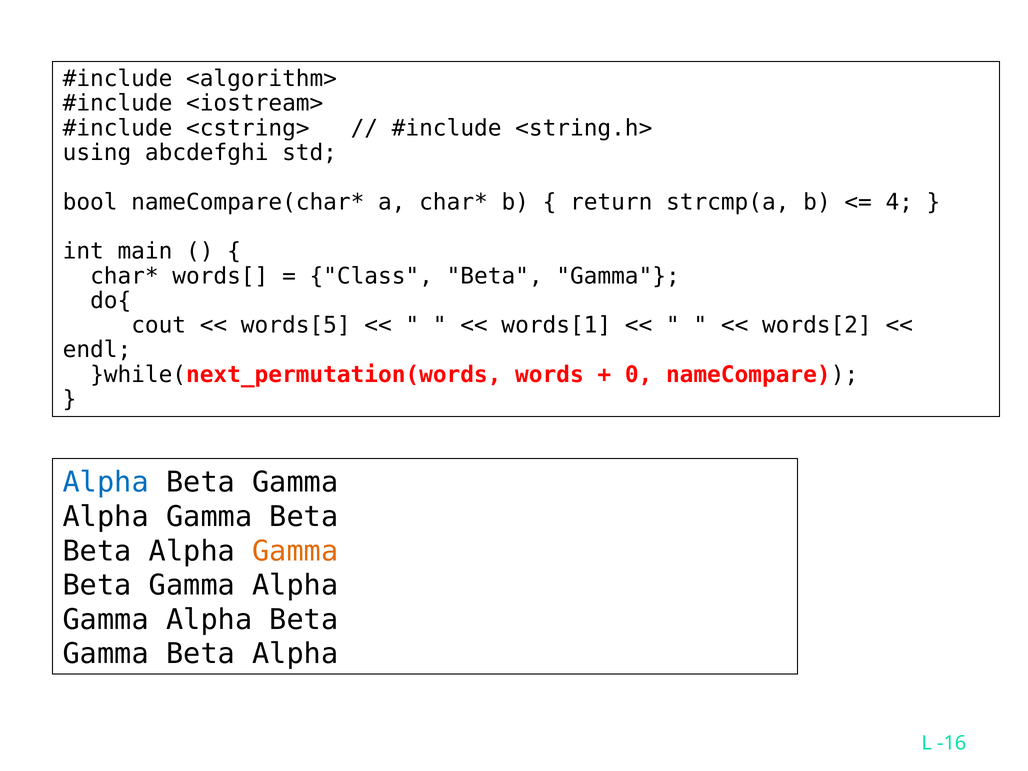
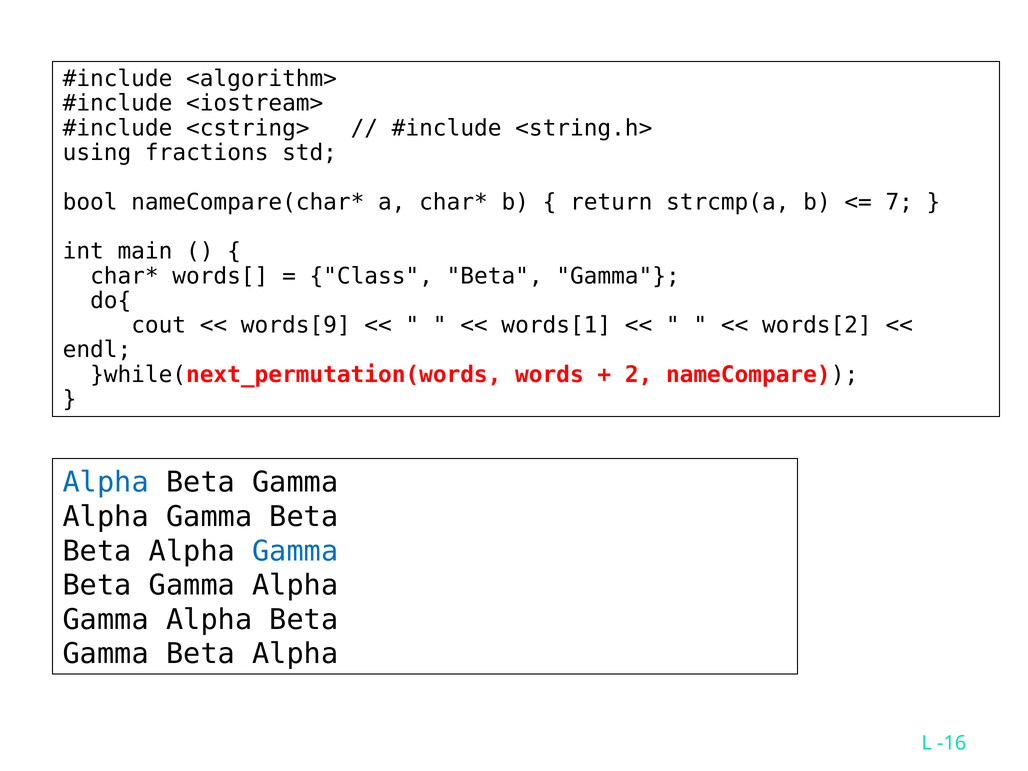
abcdefghi: abcdefghi -> fractions (207, 153)
4: 4 -> 7 (899, 202)
words[5: words[5 -> words[9 (296, 325)
0: 0 -> 2 (639, 375)
Gamma colour: orange -> blue (295, 551)
